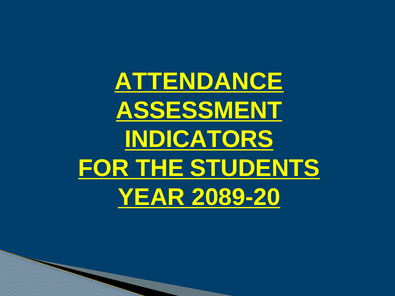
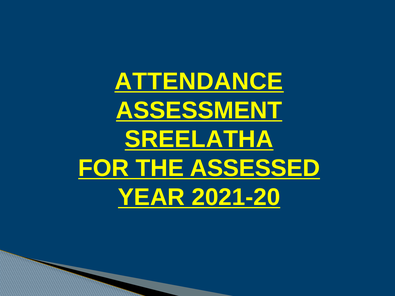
INDICATORS: INDICATORS -> SREELATHA (199, 139)
STUDENTS: STUDENTS -> ASSESSED (255, 168)
2089-20: 2089-20 -> 2021-20 (236, 197)
